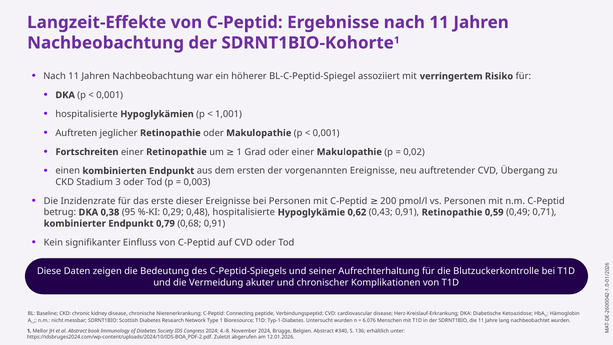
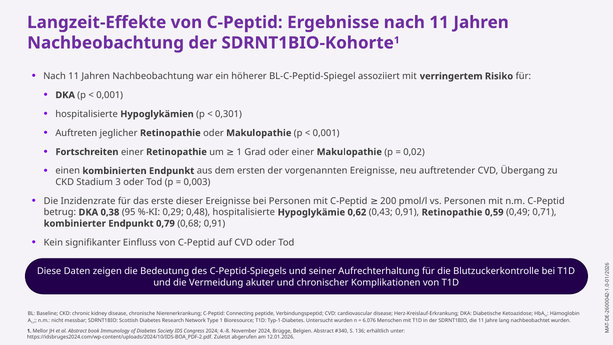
1,001: 1,001 -> 0,301 (228, 114)
